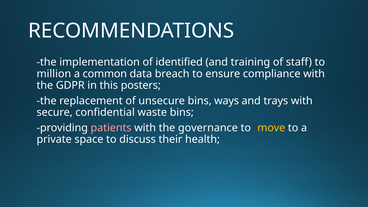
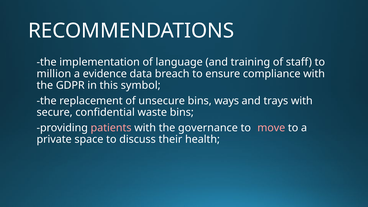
identified: identified -> language (179, 62)
common: common -> evidence (105, 74)
posters: posters -> symbol (141, 85)
move colour: yellow -> pink (271, 128)
